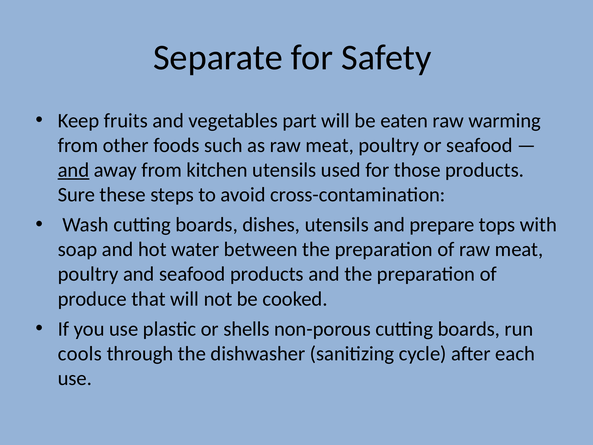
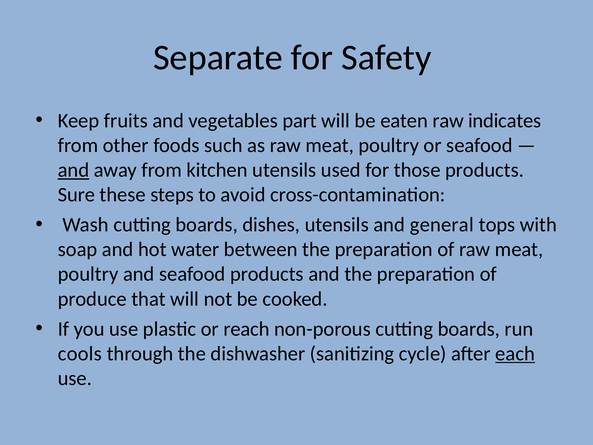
warming: warming -> indicates (505, 121)
prepare: prepare -> general (442, 225)
shells: shells -> reach (247, 329)
each underline: none -> present (515, 353)
